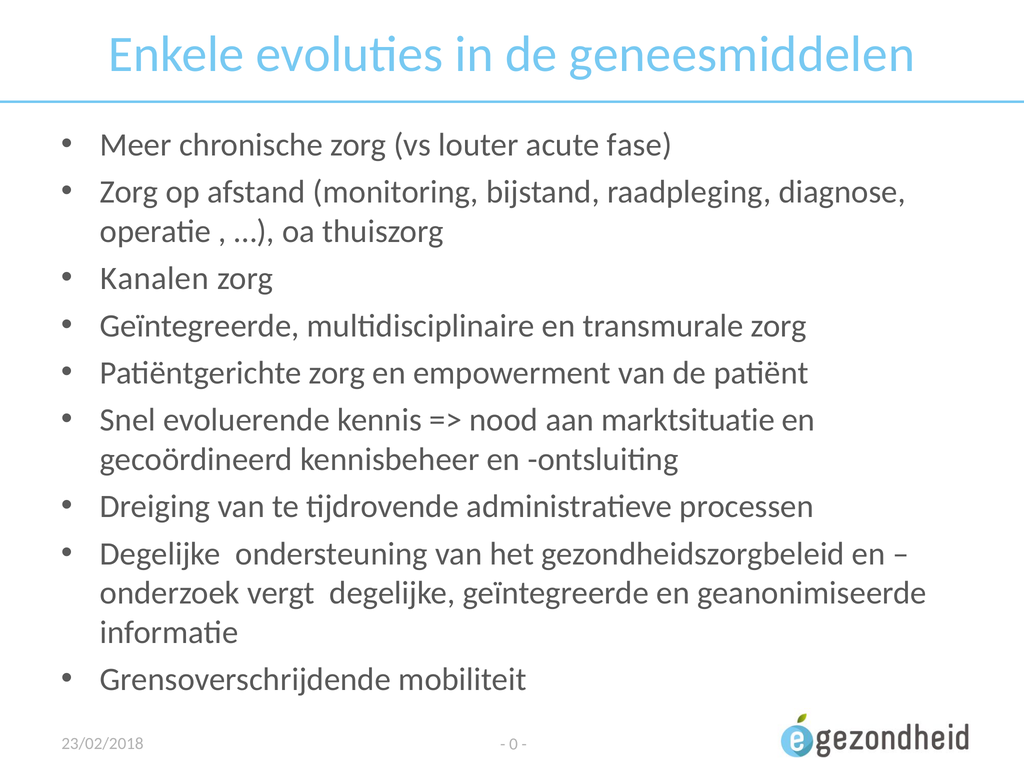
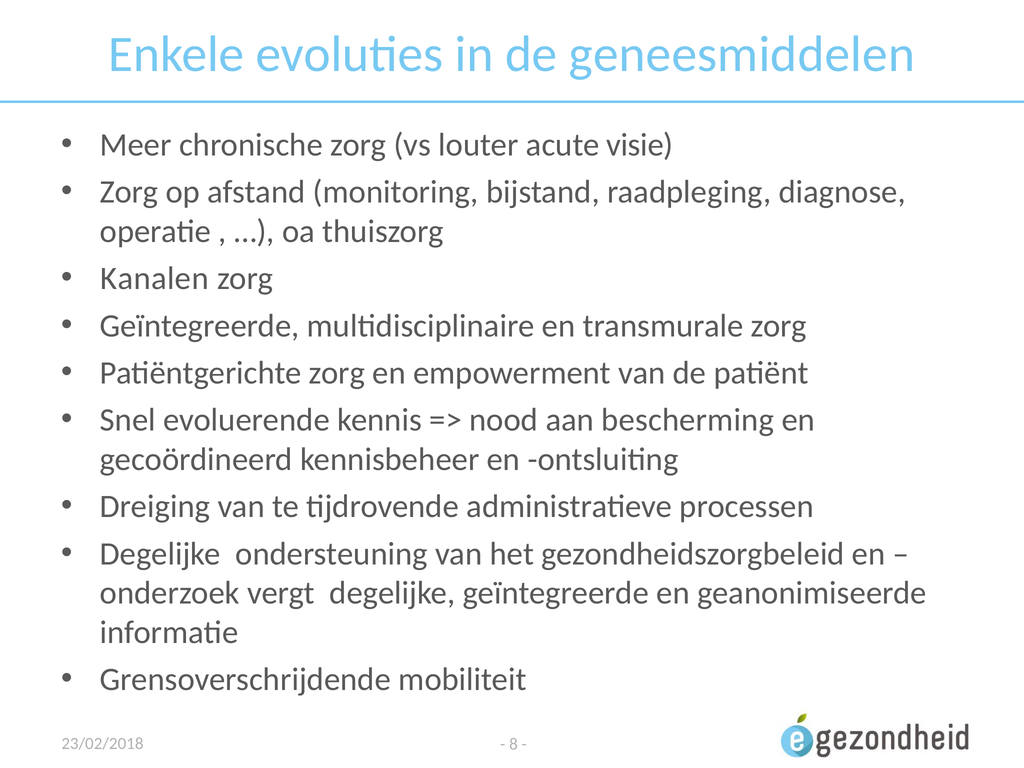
fase: fase -> visie (640, 145)
marktsituatie: marktsituatie -> bescherming (688, 420)
0: 0 -> 8 (514, 744)
